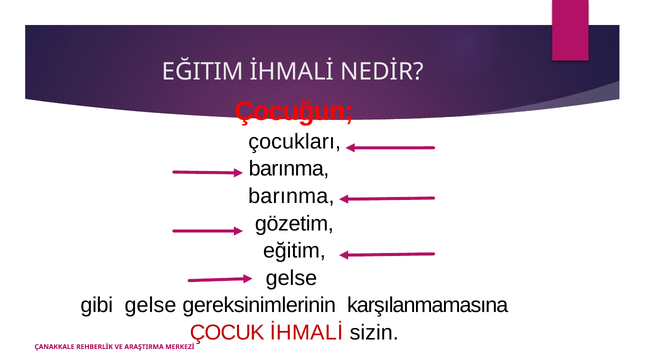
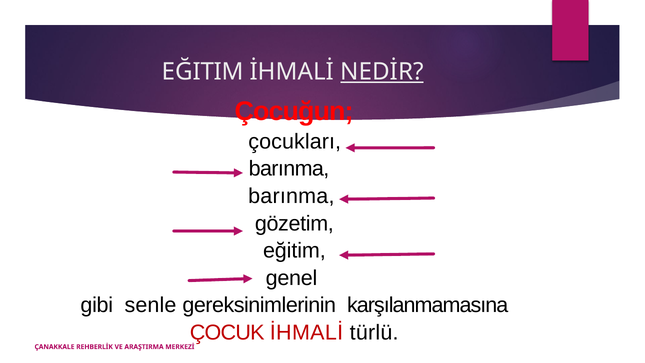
NEDİR underline: none -> present (382, 72)
gelse: gelse -> genel (292, 278)
gibi gelse: gelse -> senle (150, 305)
sizin: sizin -> türlü (374, 332)
